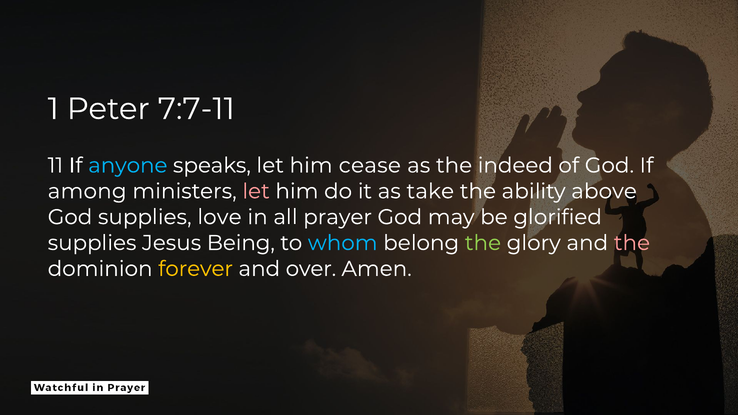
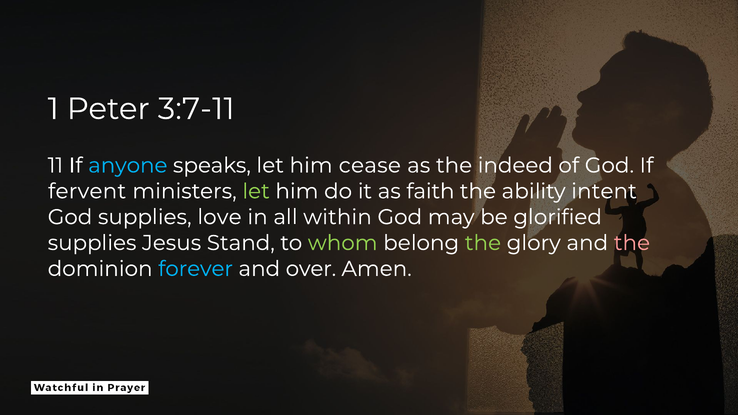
7:7-11: 7:7-11 -> 3:7-11 (196, 109)
among: among -> fervent (87, 191)
let colour: pink -> light green (256, 191)
take: take -> faith (430, 191)
above: above -> intent (604, 191)
prayer: prayer -> within (337, 217)
Being: Being -> Stand (241, 243)
whom colour: light blue -> light green (343, 243)
forever colour: yellow -> light blue (196, 269)
